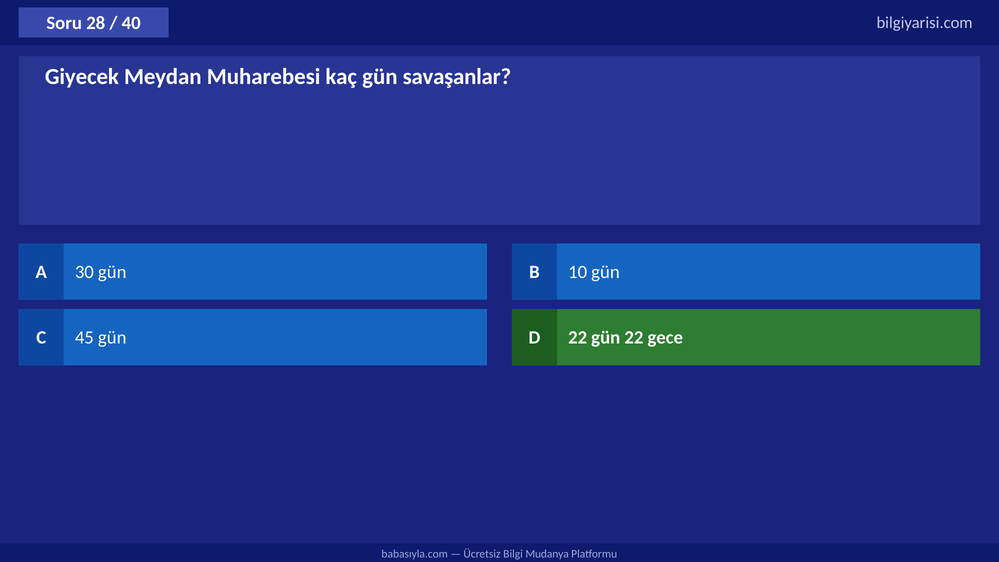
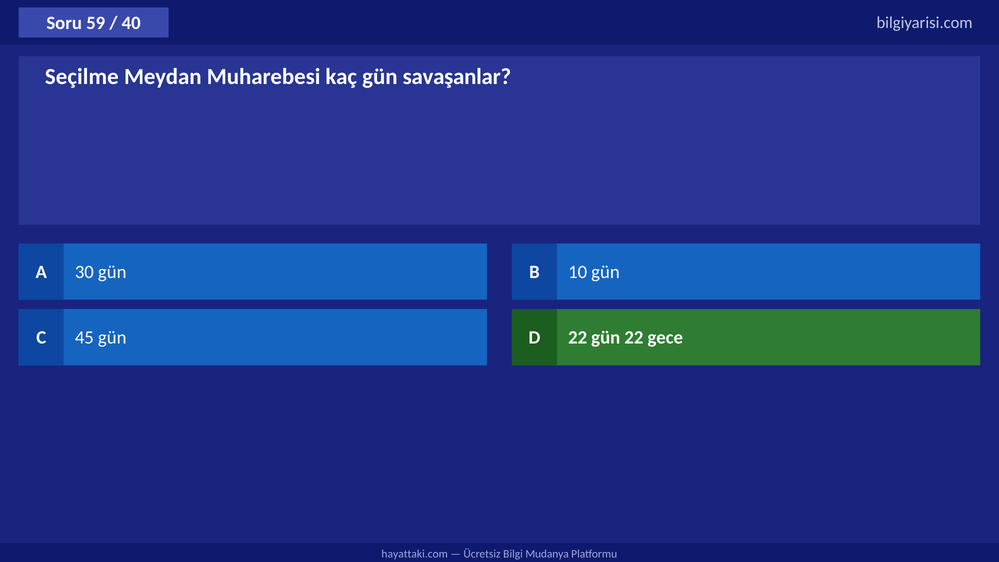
28: 28 -> 59 (96, 23)
Giyecek: Giyecek -> Seçilme (82, 77)
babasıyla.com: babasıyla.com -> hayattaki.com (415, 554)
